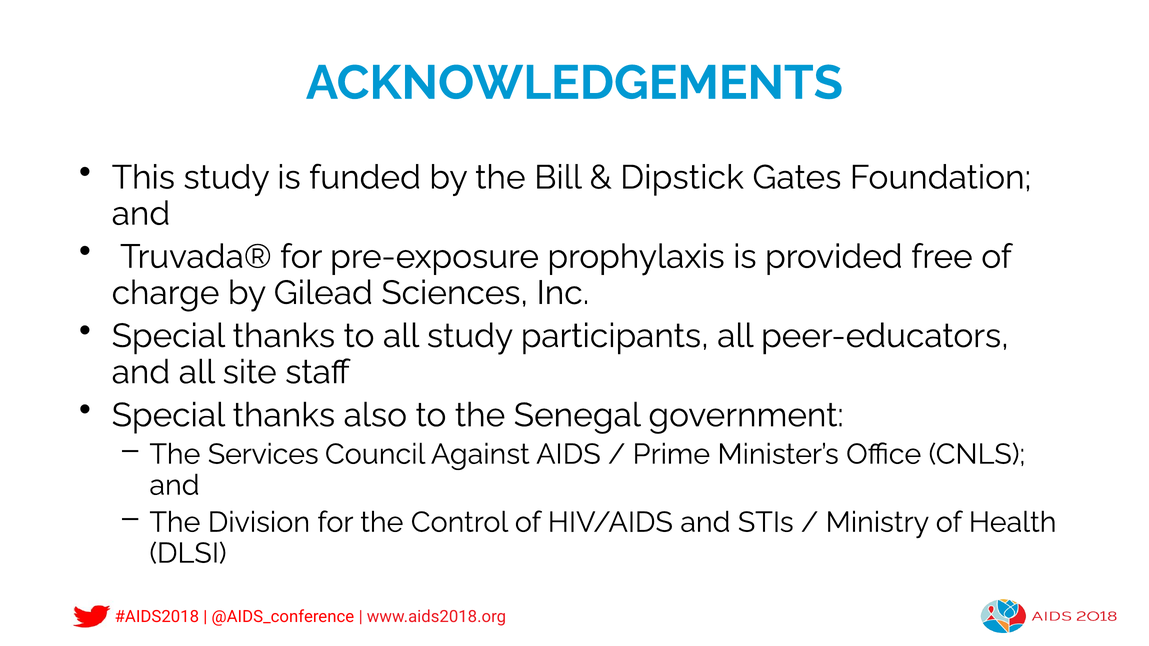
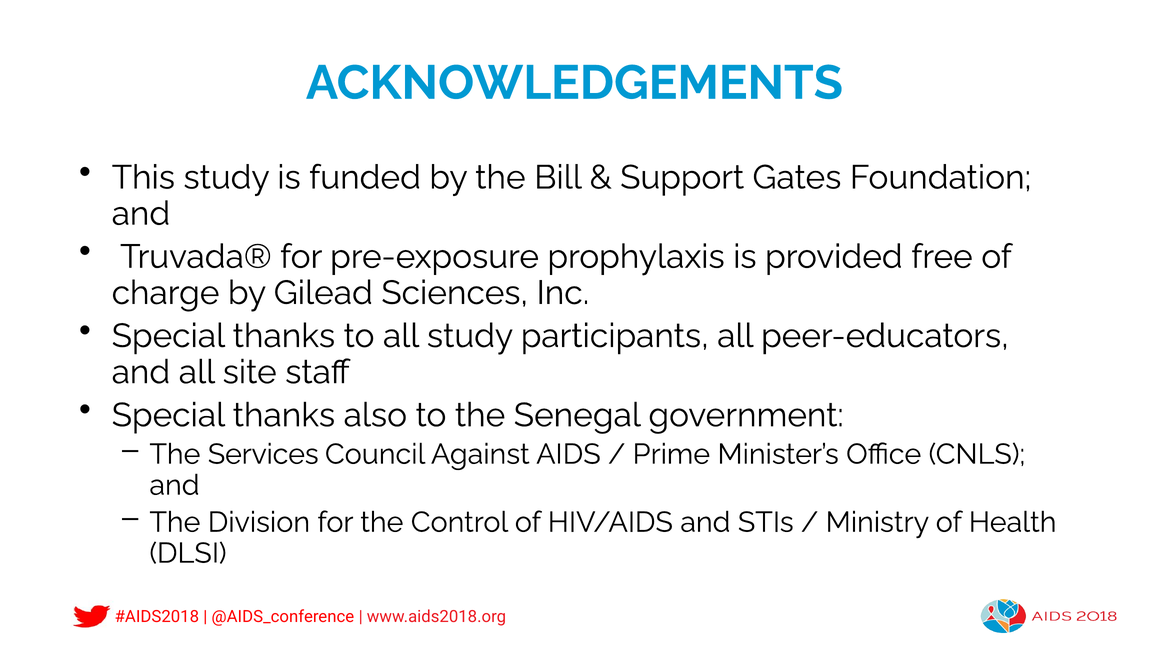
Dipstick: Dipstick -> Support (682, 178)
